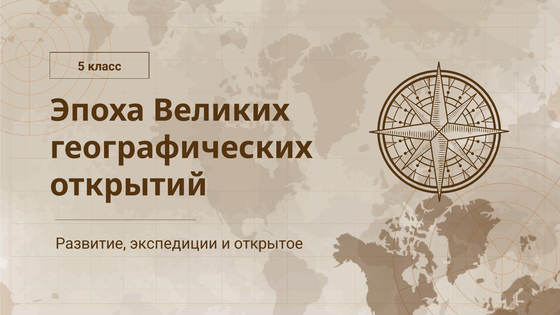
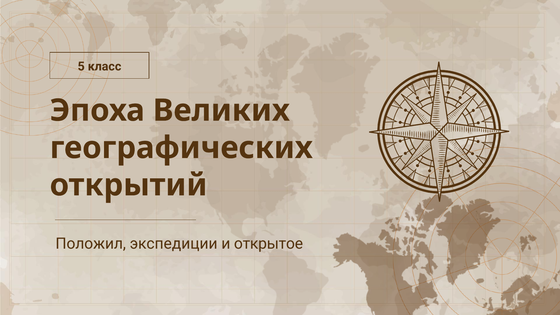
Развитие: Развитие -> Положил (91, 244)
